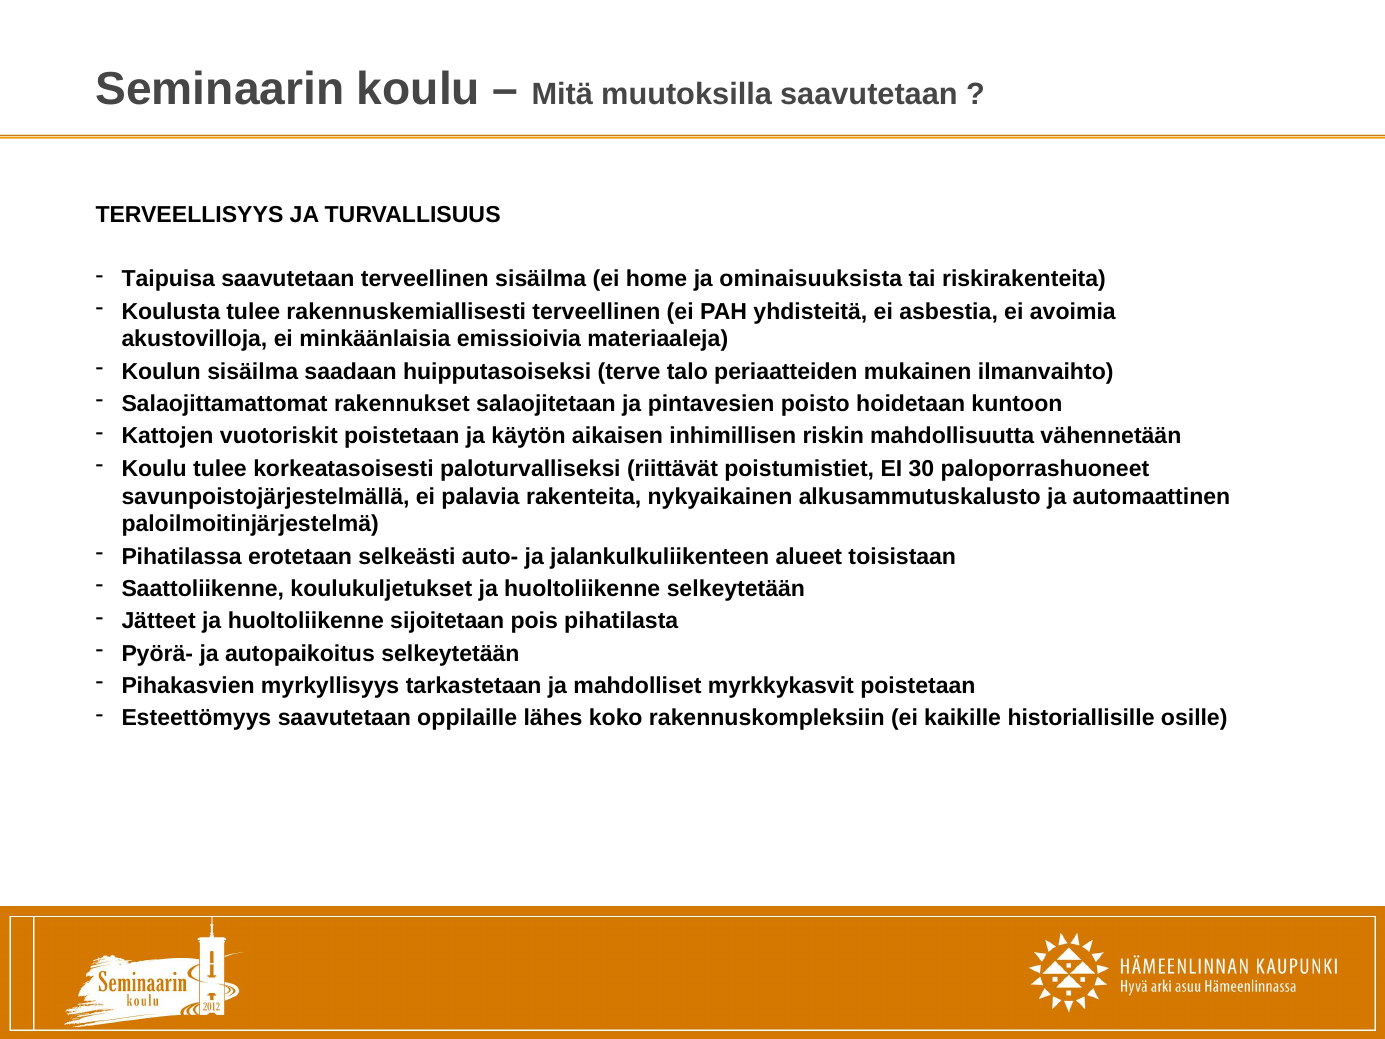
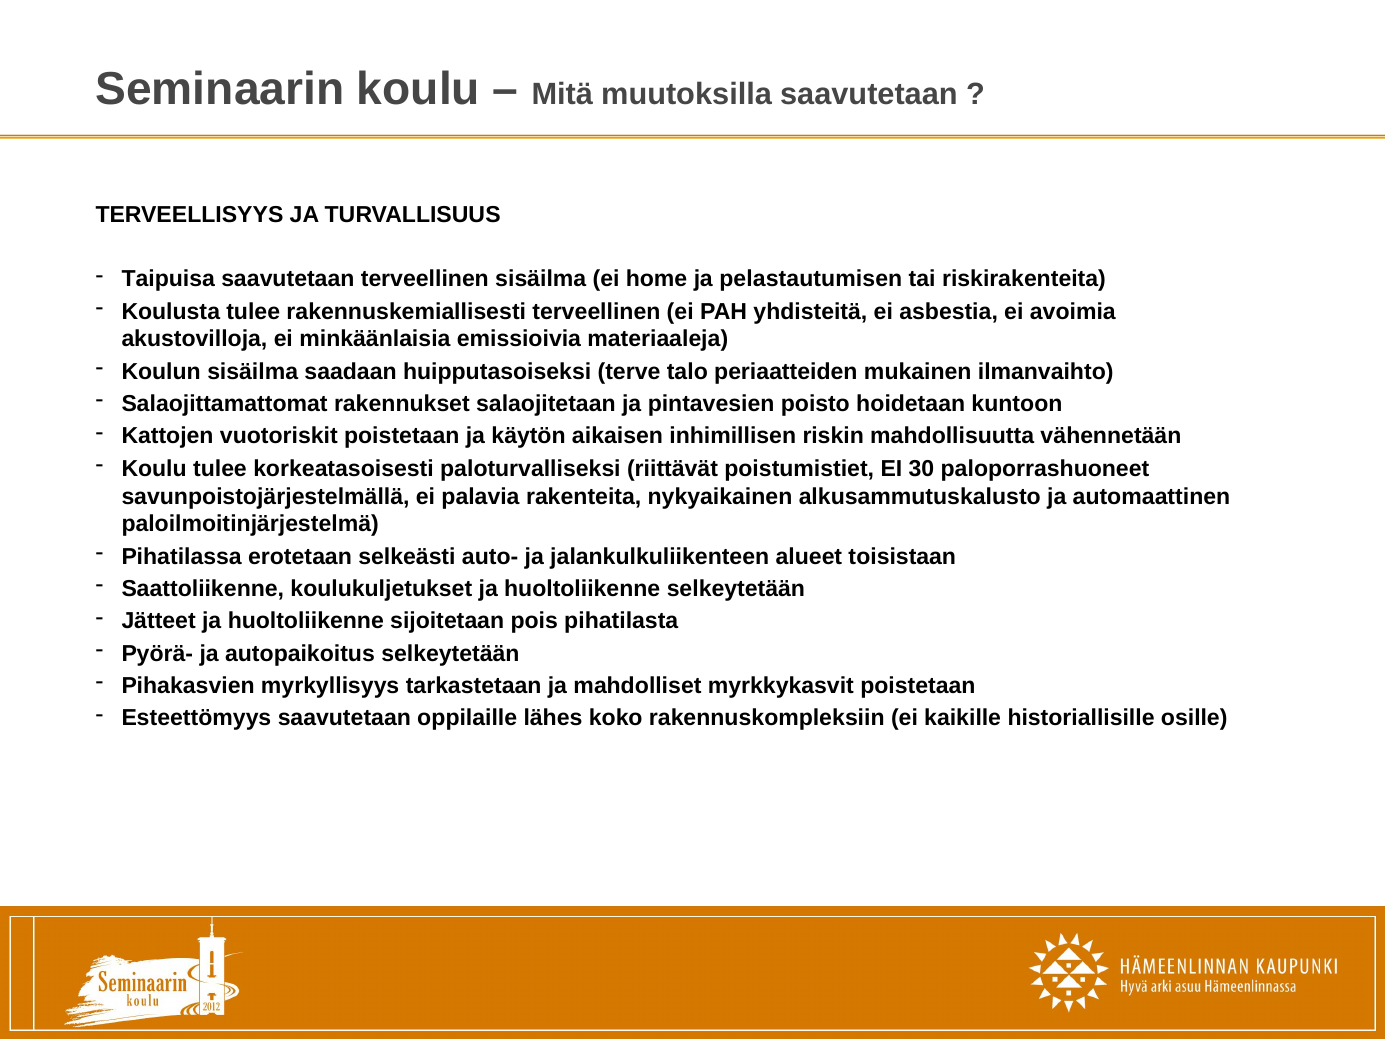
ominaisuuksista: ominaisuuksista -> pelastautumisen (811, 279)
